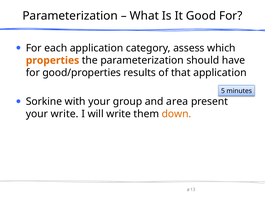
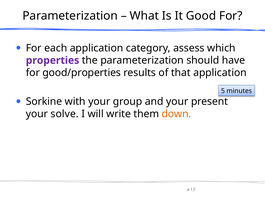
properties colour: orange -> purple (53, 60)
and area: area -> your (177, 101)
your write: write -> solve (65, 114)
